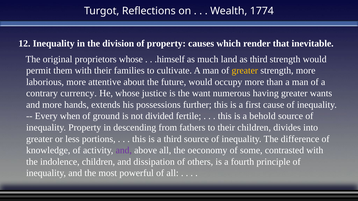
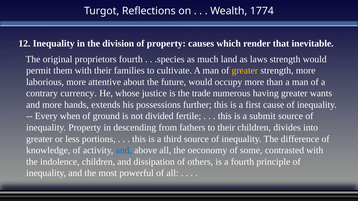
proprietors whose: whose -> fourth (131, 59)
.himself: .himself -> .species (170, 59)
as third: third -> laws (259, 59)
want: want -> trade (201, 93)
behold: behold -> submit (263, 116)
and colour: purple -> blue (124, 151)
